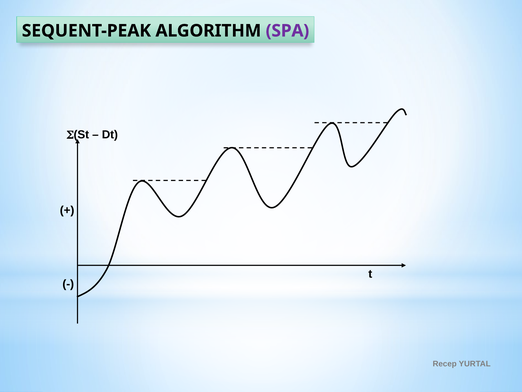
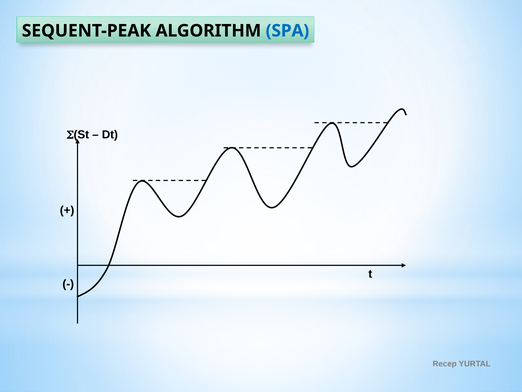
SPA colour: purple -> blue (287, 31)
